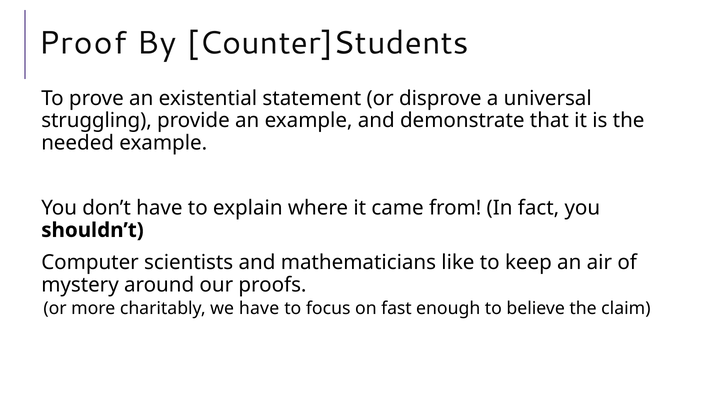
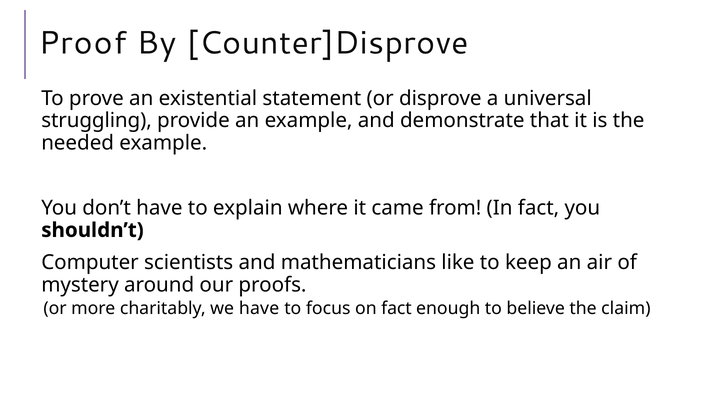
Counter]Students: Counter]Students -> Counter]Disprove (328, 43)
on fast: fast -> fact (396, 309)
